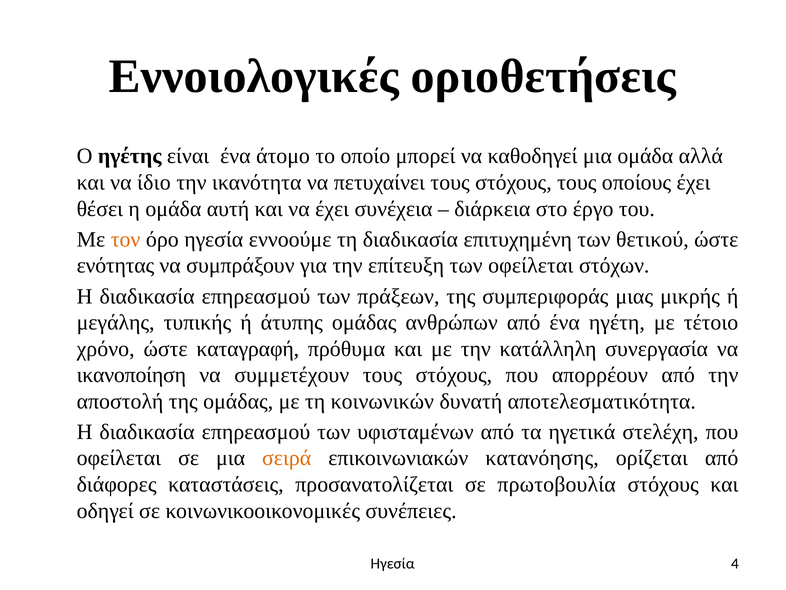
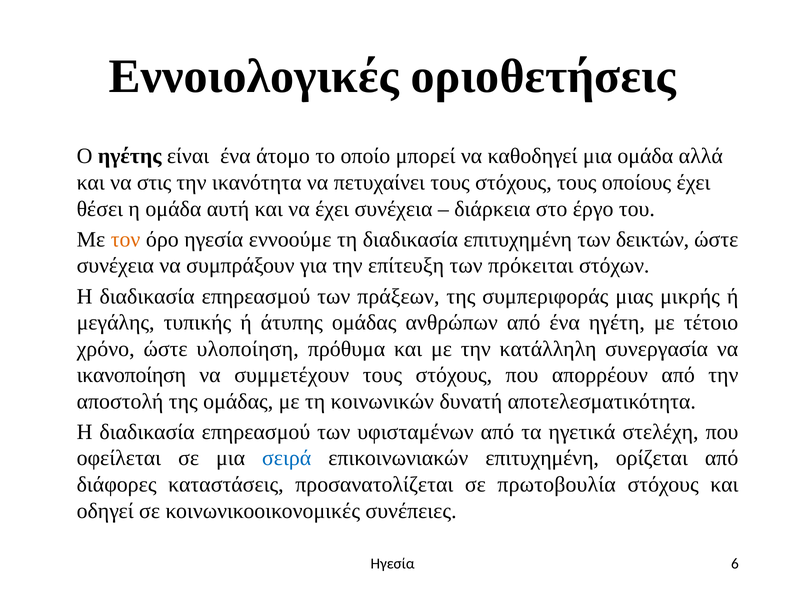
ίδιο: ίδιο -> στις (154, 182)
θετικού: θετικού -> δεικτών (653, 239)
ενότητας: ενότητας -> συνέχεια (115, 265)
των οφείλεται: οφείλεται -> πρόκειται (531, 265)
καταγραφή: καταγραφή -> υλοποίηση (248, 349)
σειρά colour: orange -> blue (287, 458)
επικοινωνιακών κατανόησης: κατανόησης -> επιτυχημένη (542, 458)
4: 4 -> 6 (735, 563)
